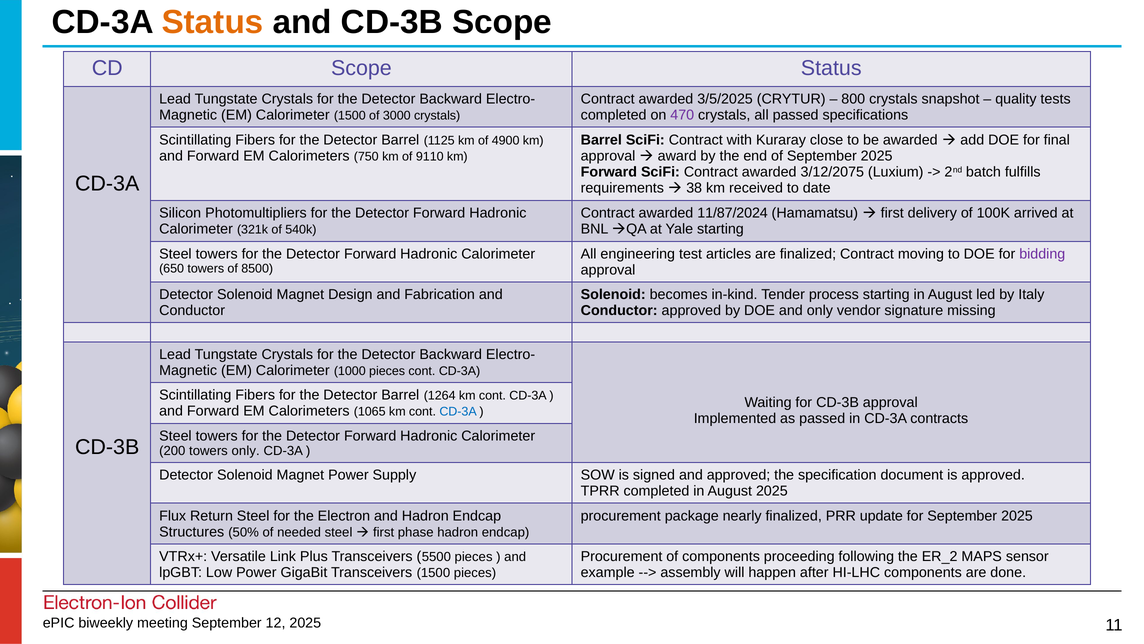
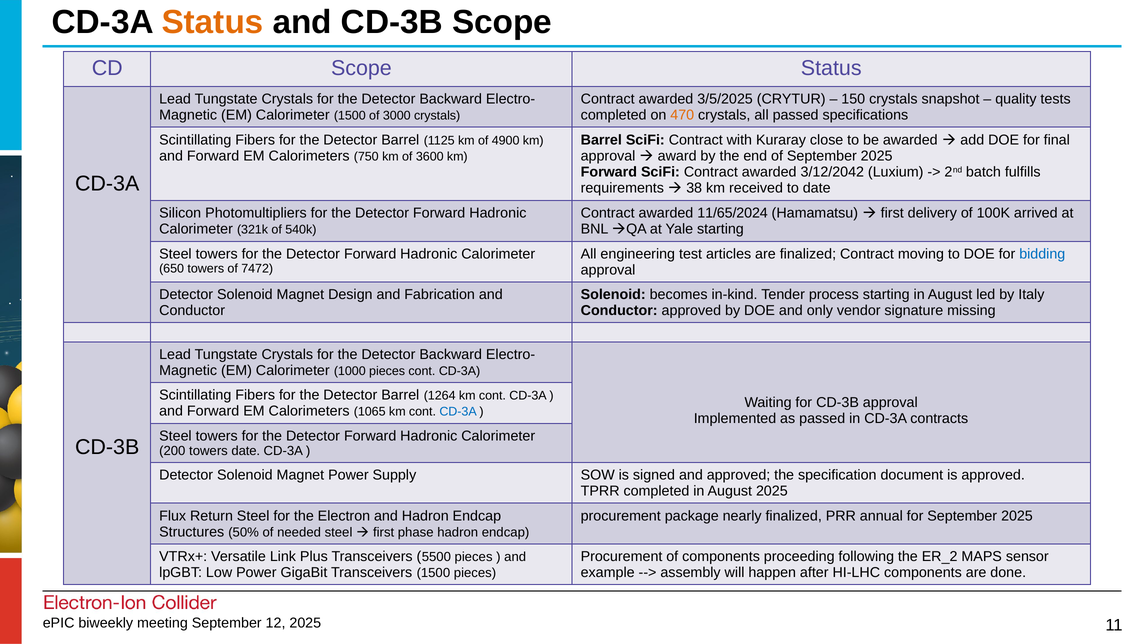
800: 800 -> 150 (853, 99)
470 colour: purple -> orange (682, 115)
9110: 9110 -> 3600 (430, 156)
3/12/2075: 3/12/2075 -> 3/12/2042 (832, 172)
11/87/2024: 11/87/2024 -> 11/65/2024 (733, 213)
bidding colour: purple -> blue (1042, 254)
8500: 8500 -> 7472 (257, 269)
towers only: only -> date (246, 451)
update: update -> annual (881, 515)
